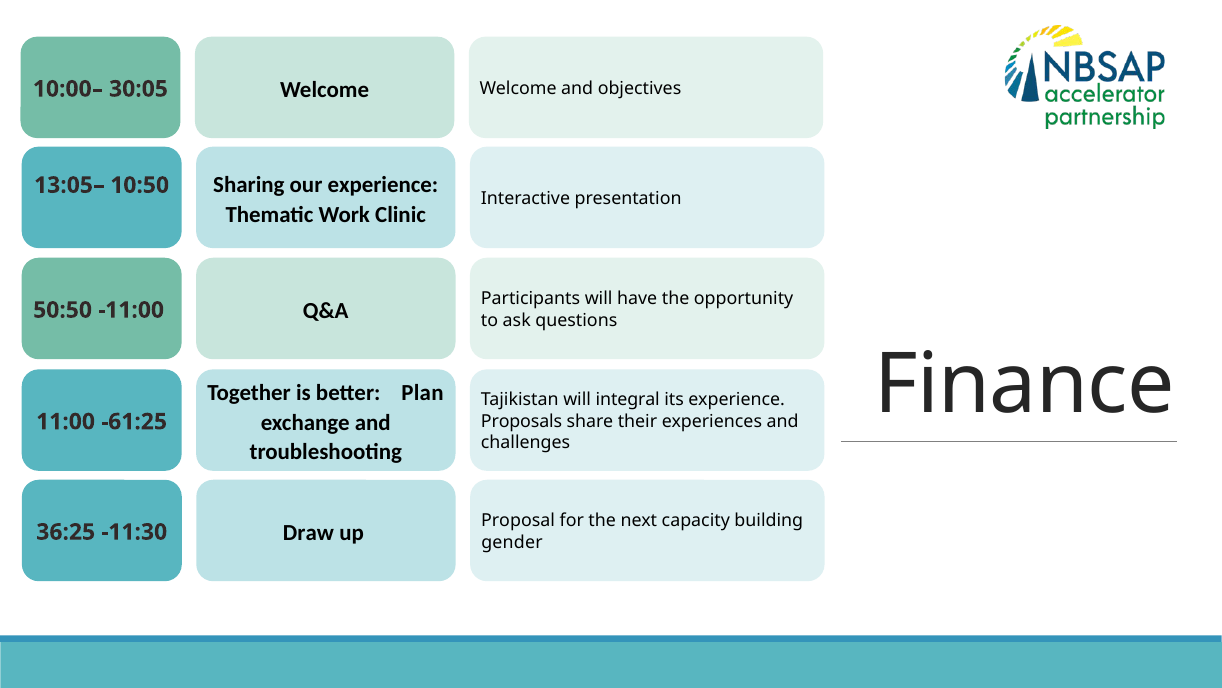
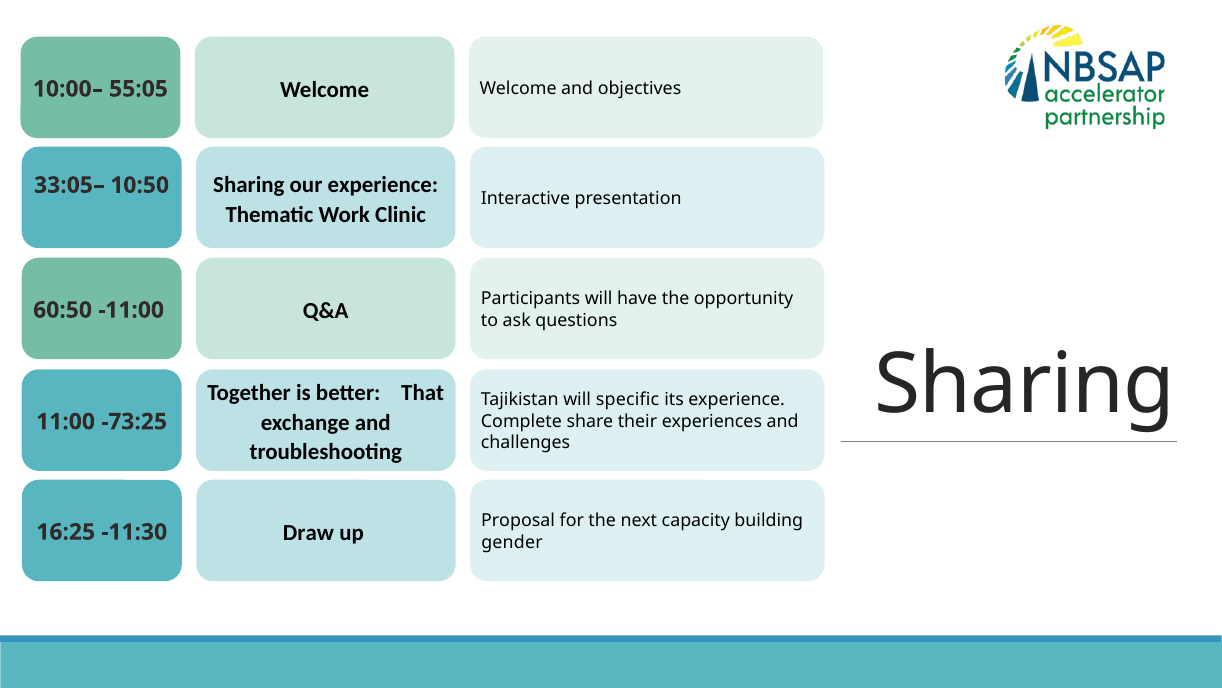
30:05: 30:05 -> 55:05 (138, 89)
13:05–: 13:05– -> 33:05– (69, 185)
50:50: 50:50 -> 60:50 (63, 310)
Finance: Finance -> Sharing (1025, 384)
Plan: Plan -> That (423, 393)
integral: integral -> specific (628, 400)
Proposals: Proposals -> Complete (521, 421)
-61:25: -61:25 -> -73:25 (134, 421)
36:25: 36:25 -> 16:25 (66, 532)
